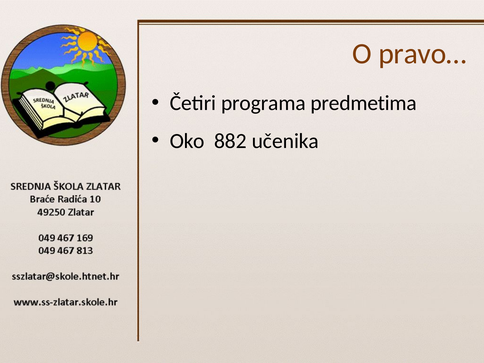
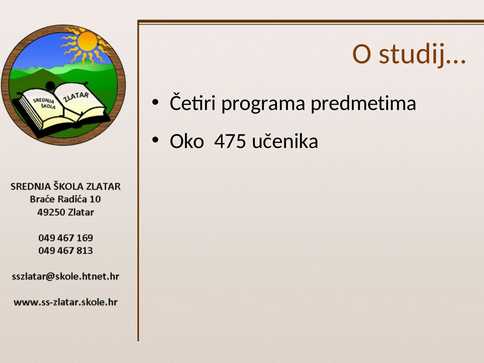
pravo…: pravo… -> studij… (422, 54)
882: 882 -> 475 (230, 141)
